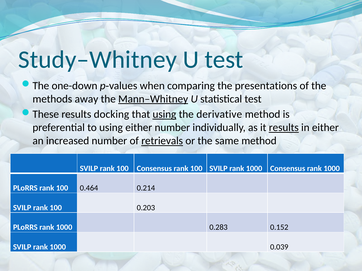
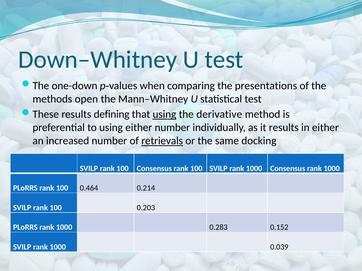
Study–Whitney: Study–Whitney -> Down–Whitney (98, 60)
away: away -> open (86, 99)
Mann–Whitney underline: present -> none (153, 99)
docking: docking -> defining (112, 115)
results underline: present -> none (284, 128)
same method: method -> docking (259, 141)
